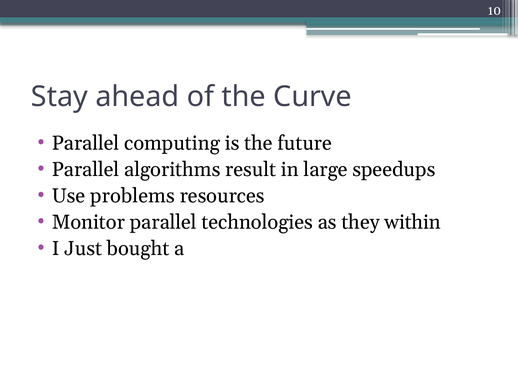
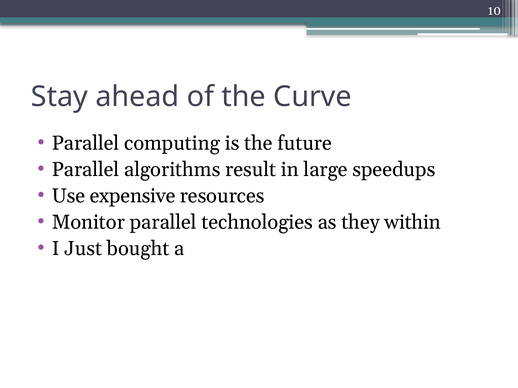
problems: problems -> expensive (133, 196)
